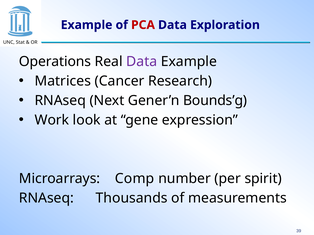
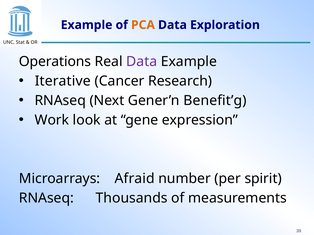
PCA colour: red -> orange (143, 25)
Matrices: Matrices -> Iterative (63, 81)
Bounds’g: Bounds’g -> Benefit’g (215, 101)
Comp: Comp -> Afraid (135, 179)
